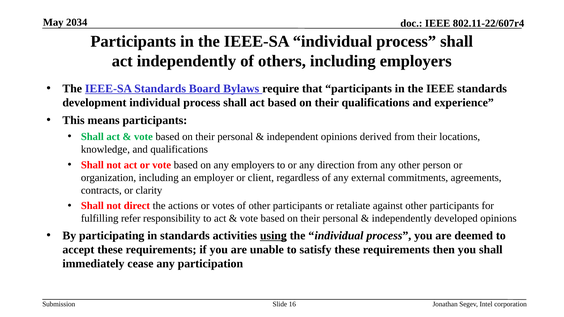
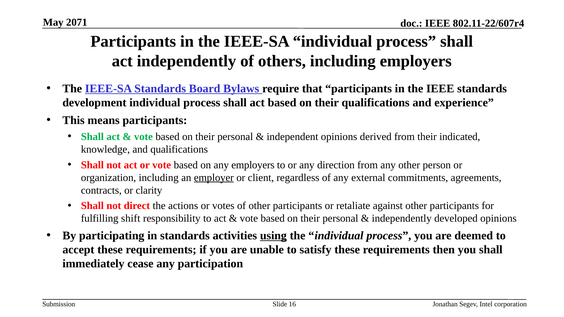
2034: 2034 -> 2071 (77, 22)
locations: locations -> indicated (460, 137)
employer underline: none -> present (214, 178)
refer: refer -> shift (131, 219)
